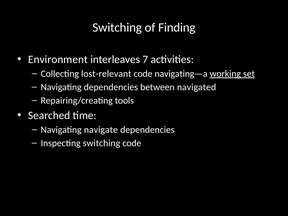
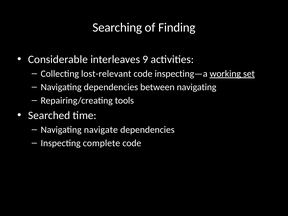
Switching: Switching -> Searching (117, 28)
Environment: Environment -> Considerable (58, 59)
7: 7 -> 9 (145, 59)
navigating—a: navigating—a -> inspecting—a (181, 74)
between navigated: navigated -> navigating (197, 87)
Inspecting switching: switching -> complete (101, 143)
